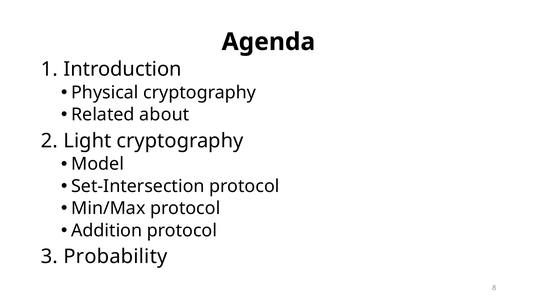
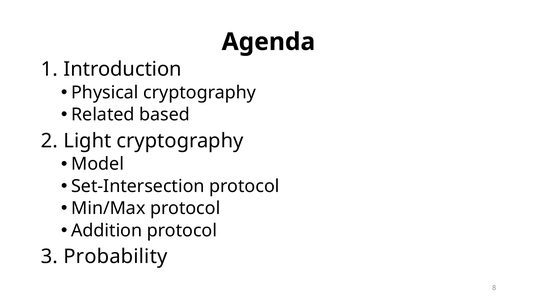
about: about -> based (164, 115)
